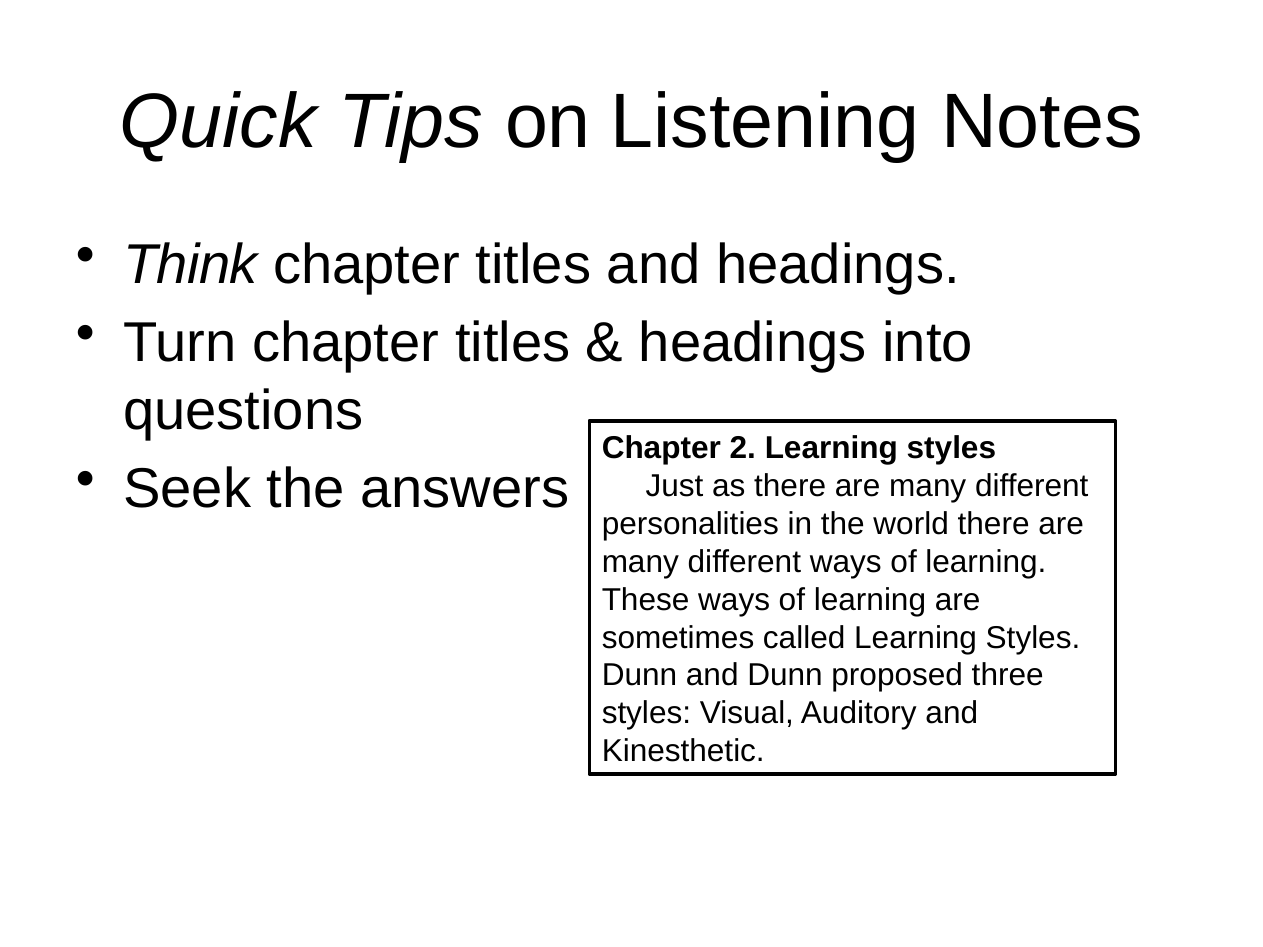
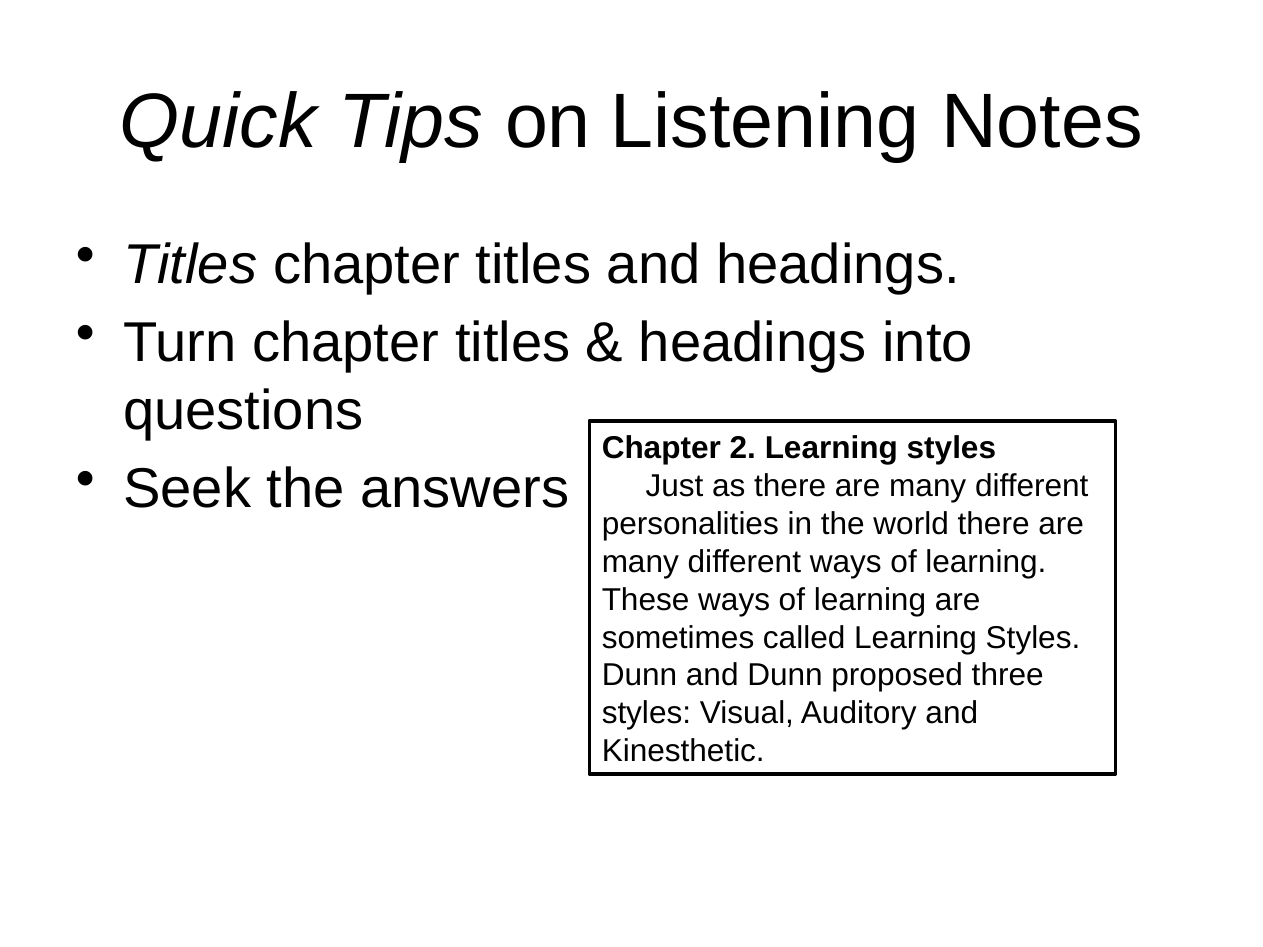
Think: Think -> Titles (190, 265)
